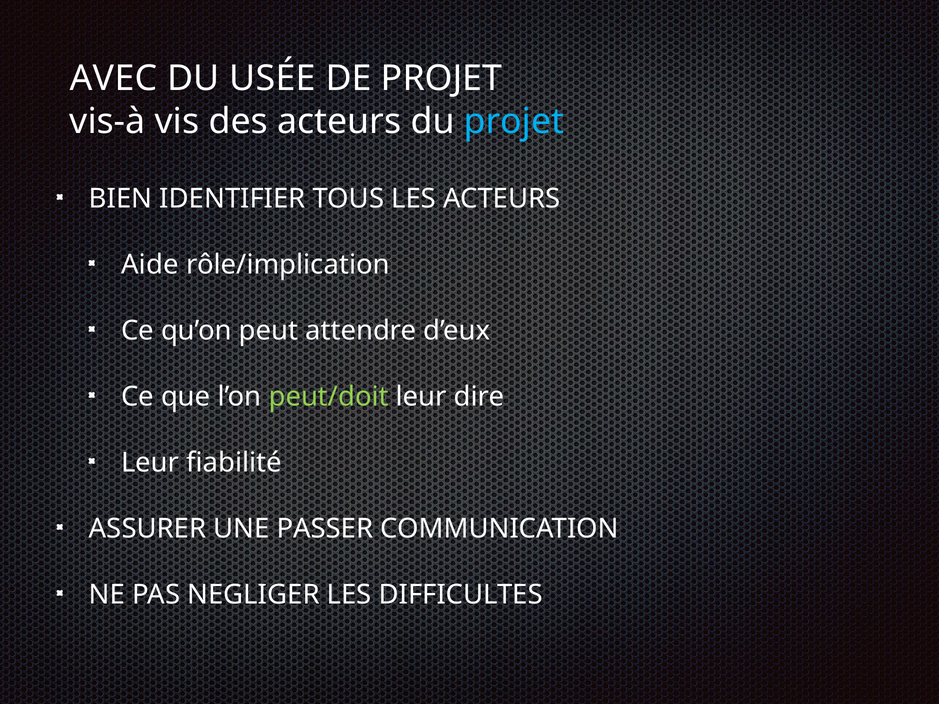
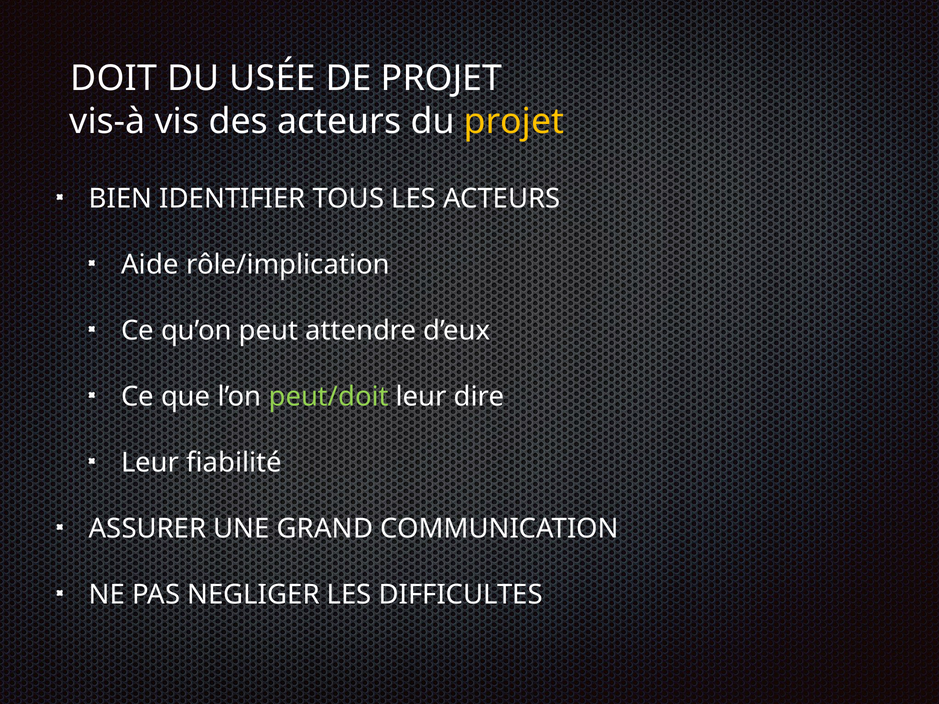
AVEC: AVEC -> DOIT (114, 79)
projet colour: light blue -> yellow (514, 121)
PASSER: PASSER -> GRAND (325, 529)
